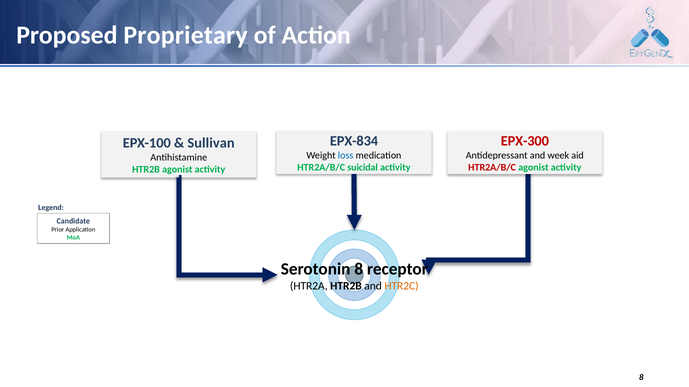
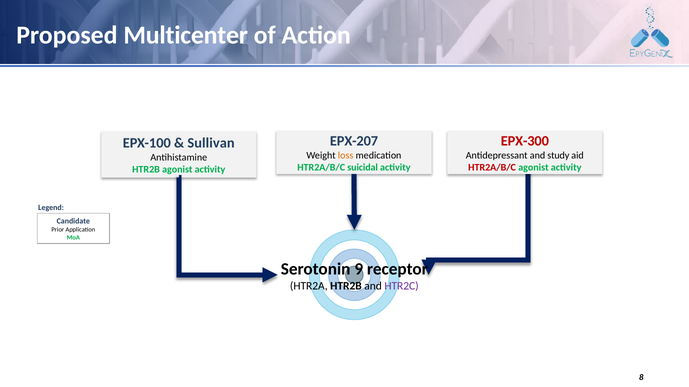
Proprietary: Proprietary -> Multicenter (186, 35)
EPX-834: EPX-834 -> EPX-207 (354, 141)
loss colour: blue -> orange (346, 156)
week: week -> study (558, 156)
Serotonin 8: 8 -> 9 (359, 269)
HTR2C colour: orange -> purple (402, 286)
